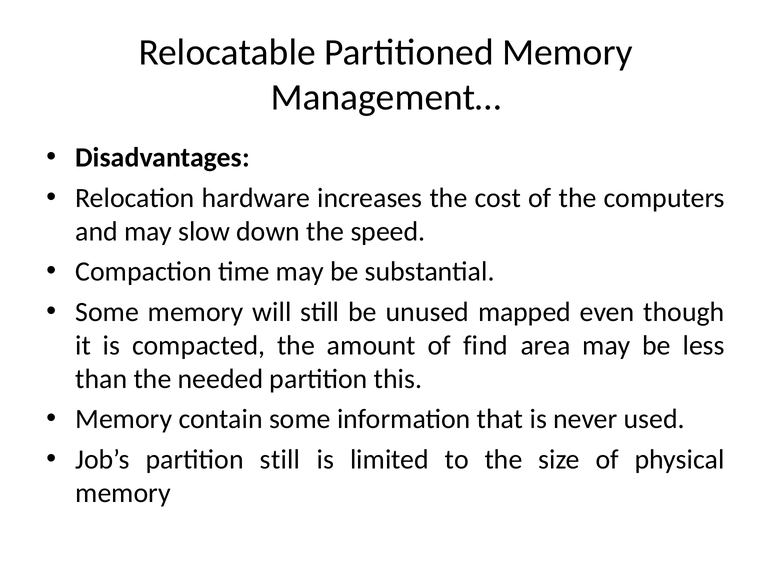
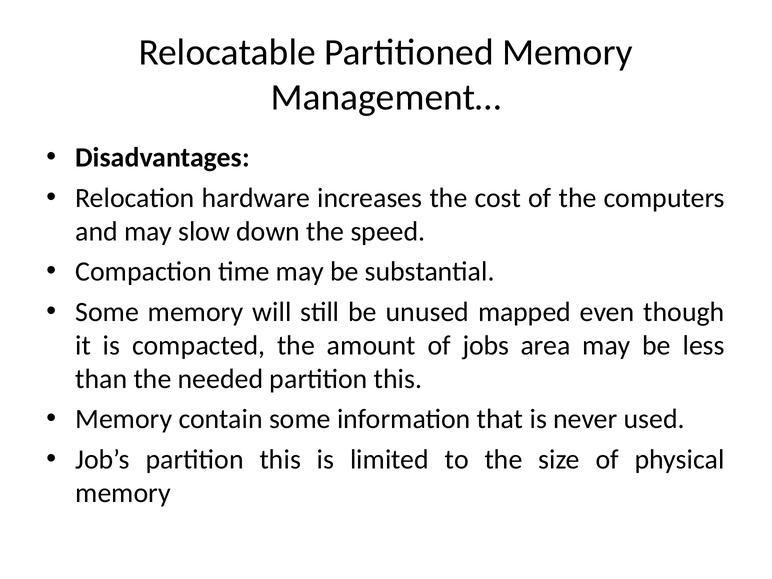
find: find -> jobs (486, 345)
Job’s partition still: still -> this (280, 459)
